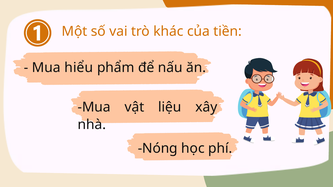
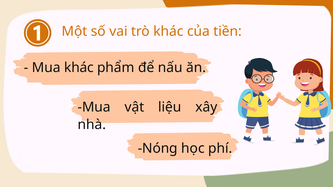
Mua hiểu: hiểu -> khác (79, 68)
